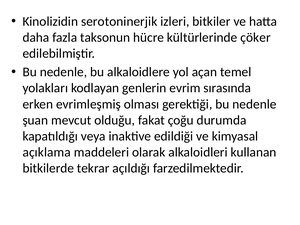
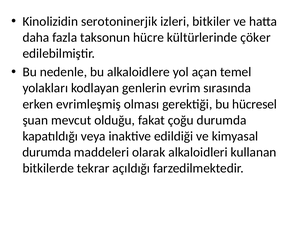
gerektiği bu nedenle: nedenle -> hücresel (255, 104)
açıklama: açıklama -> durumda (47, 152)
